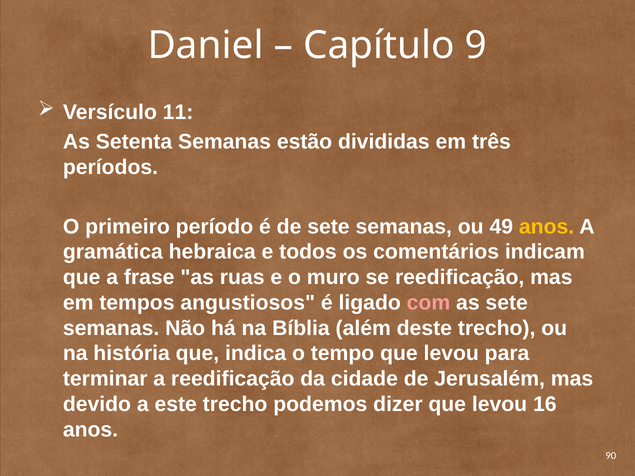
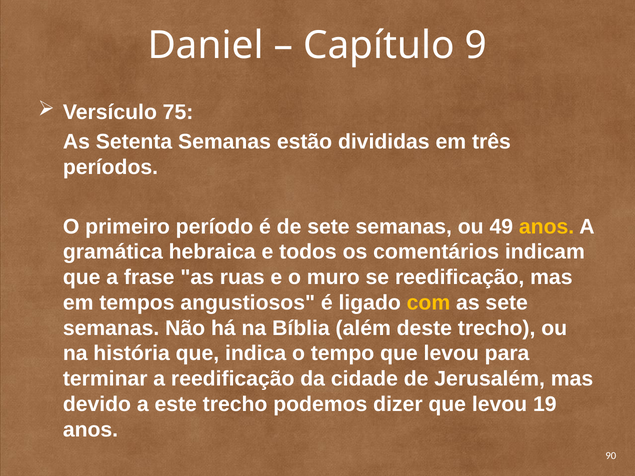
11: 11 -> 75 (178, 112)
com colour: pink -> yellow (428, 303)
16: 16 -> 19 (545, 404)
